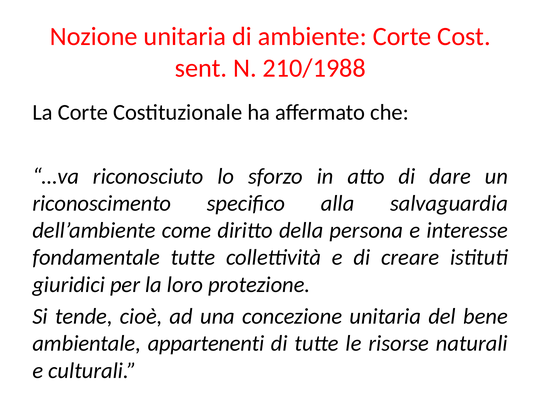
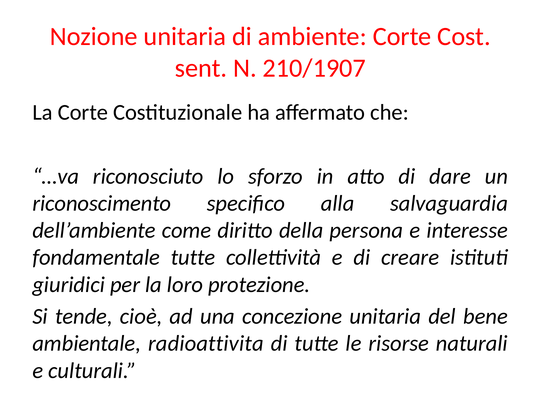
210/1988: 210/1988 -> 210/1907 (314, 68)
appartenenti: appartenenti -> radioattivita (206, 343)
